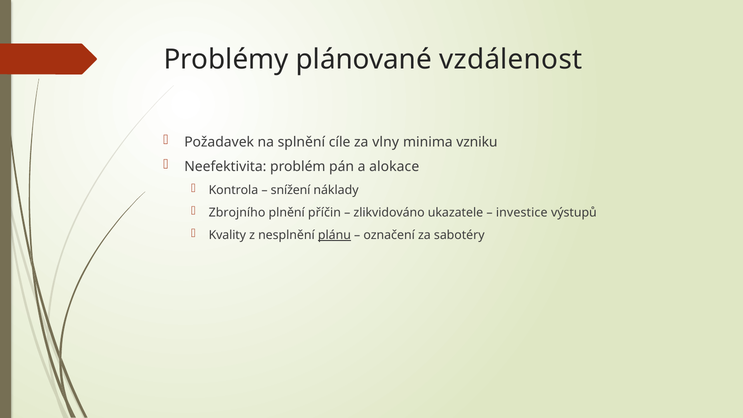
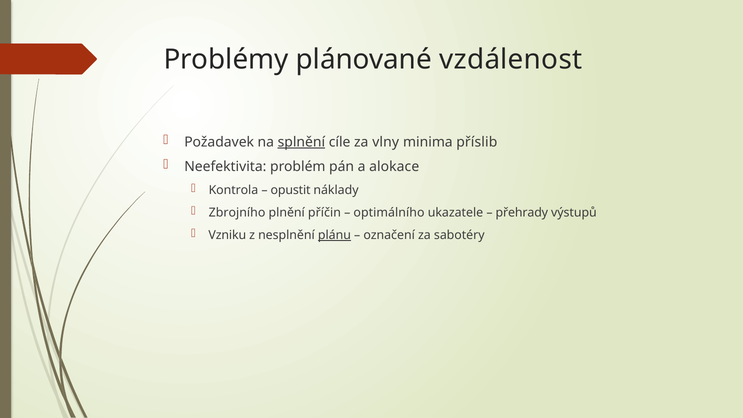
splnění underline: none -> present (301, 142)
vzniku: vzniku -> příslib (477, 142)
snížení: snížení -> opustit (291, 190)
zlikvidováno: zlikvidováno -> optimálního (389, 213)
investice: investice -> přehrady (522, 213)
Kvality: Kvality -> Vzniku (227, 235)
